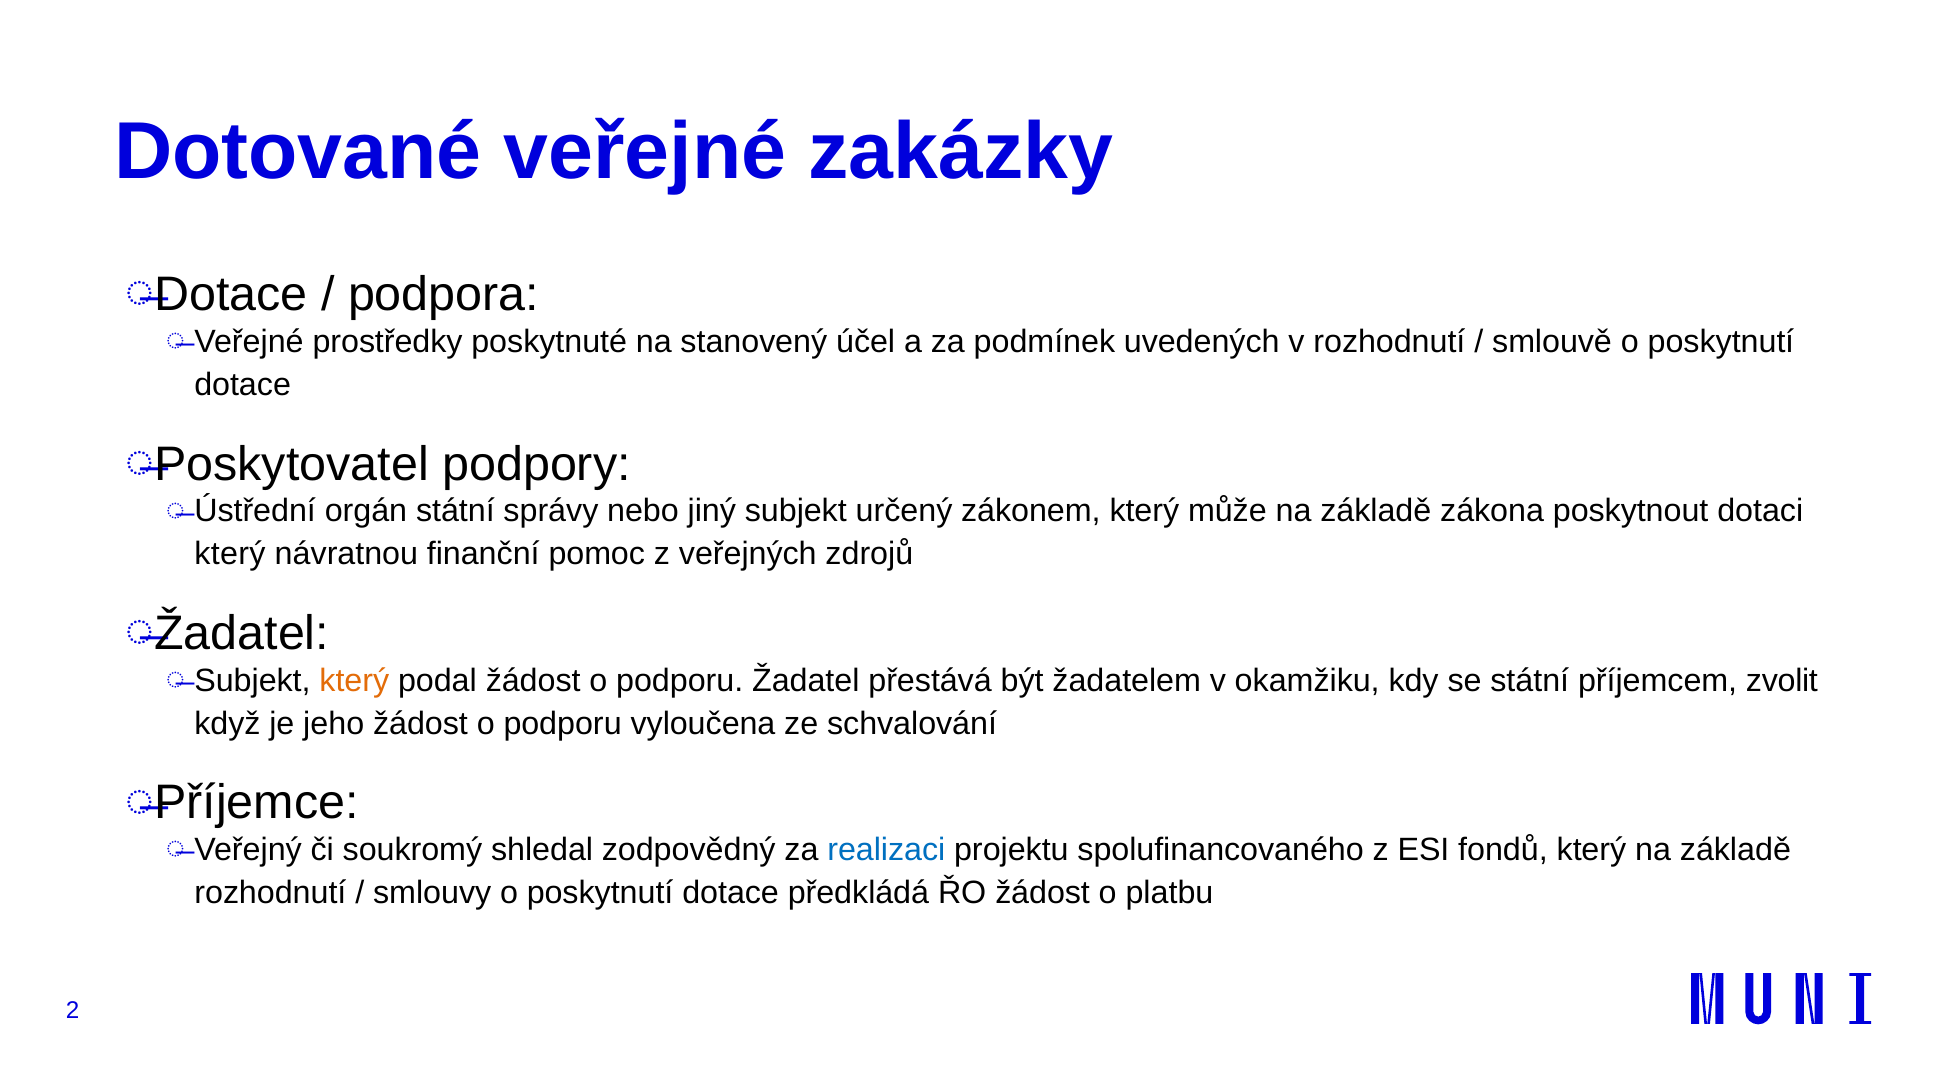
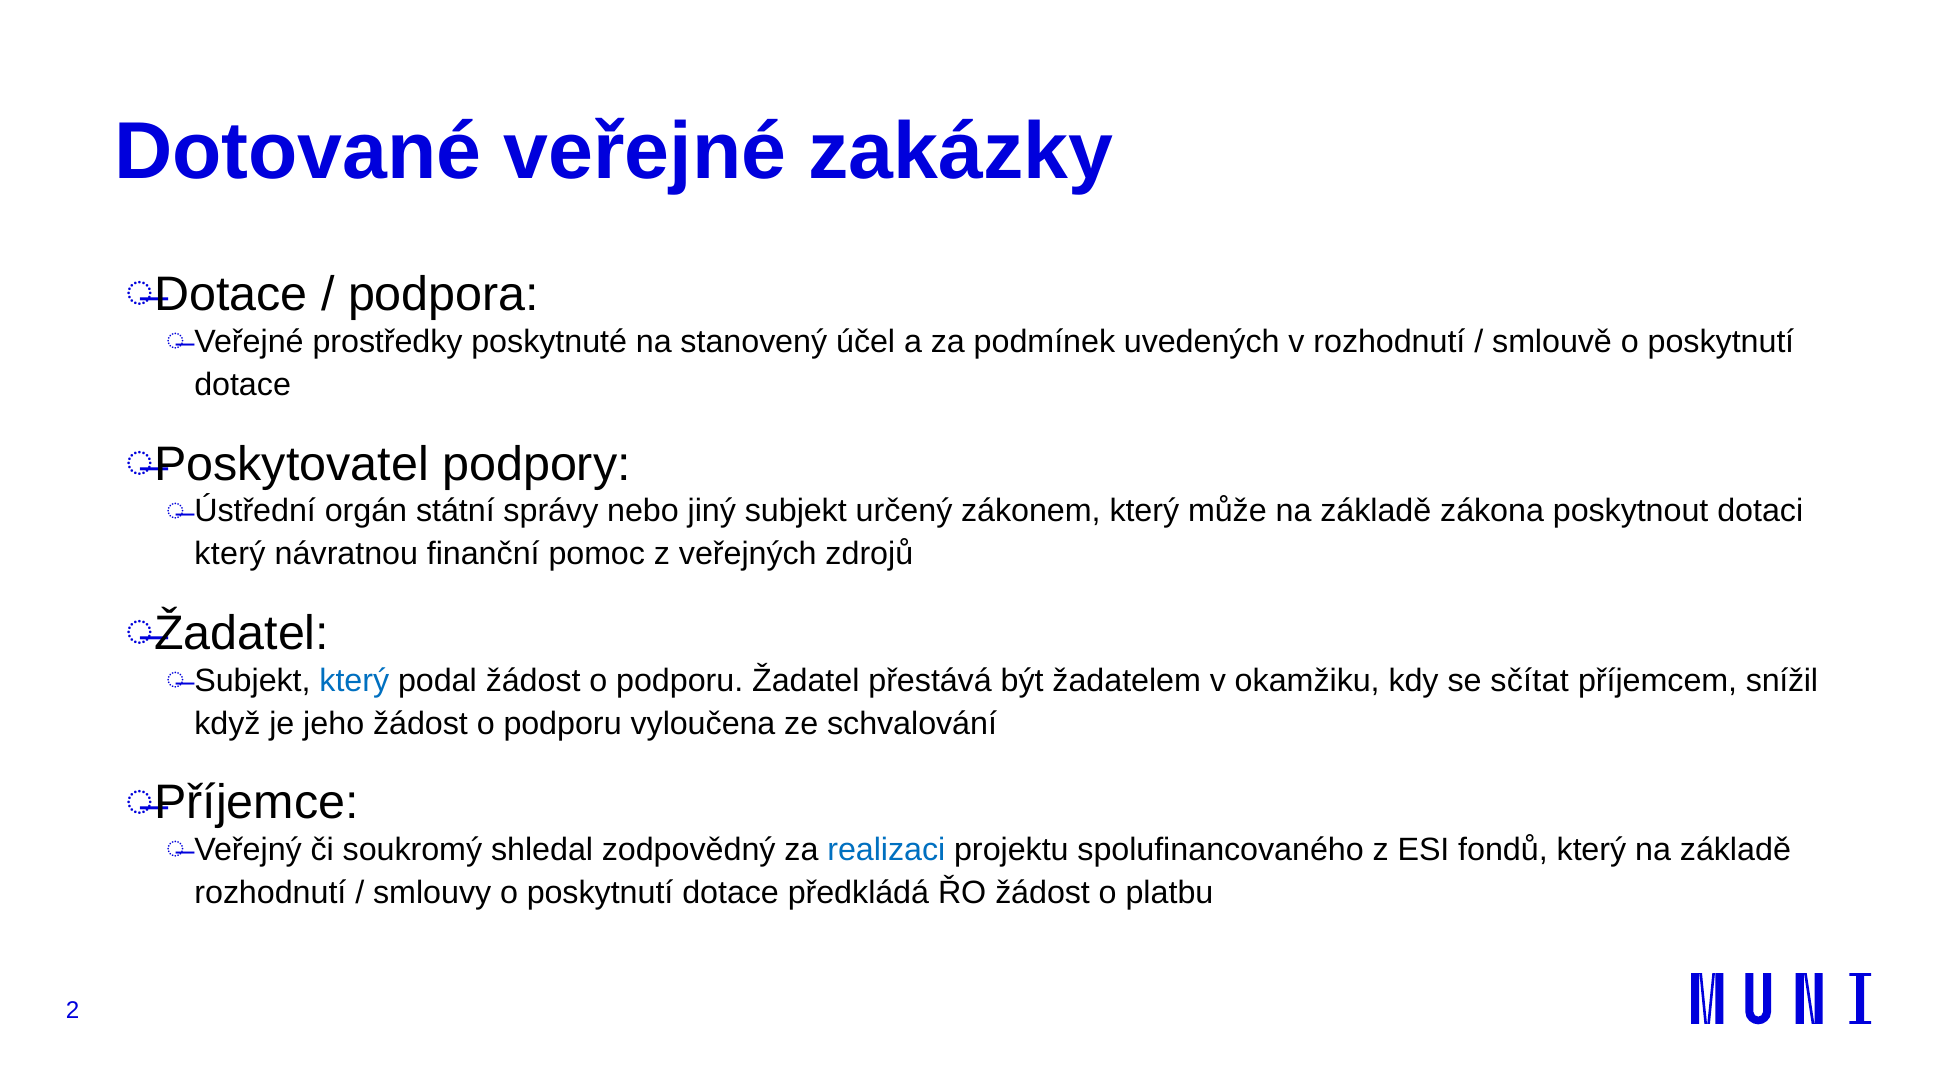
který colour: orange -> blue (354, 681)
se státní: státní -> sčítat (1530, 681)
zvolit: zvolit -> snížil (1782, 681)
